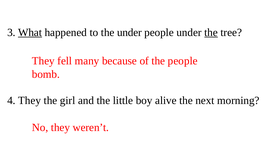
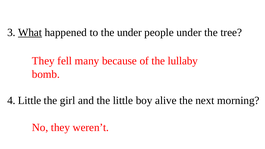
the underline: present -> none (211, 32)
the people: people -> lullaby (183, 61)
4 They: They -> Little (30, 101)
